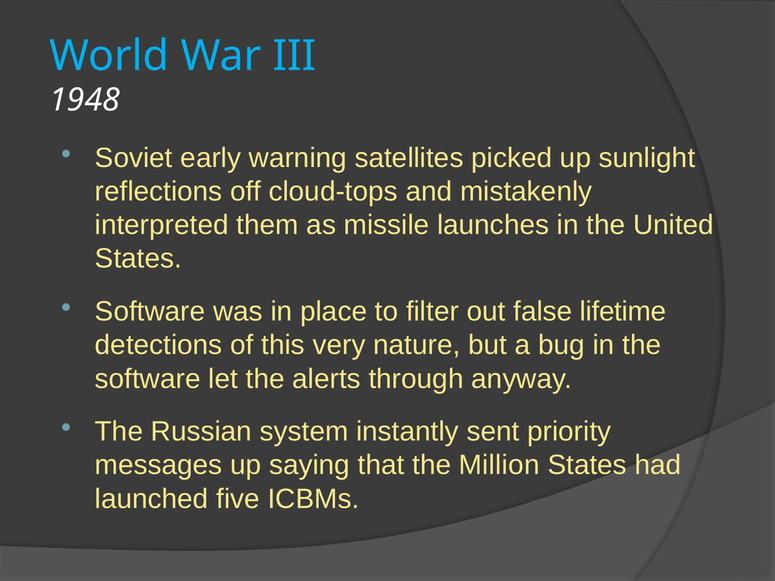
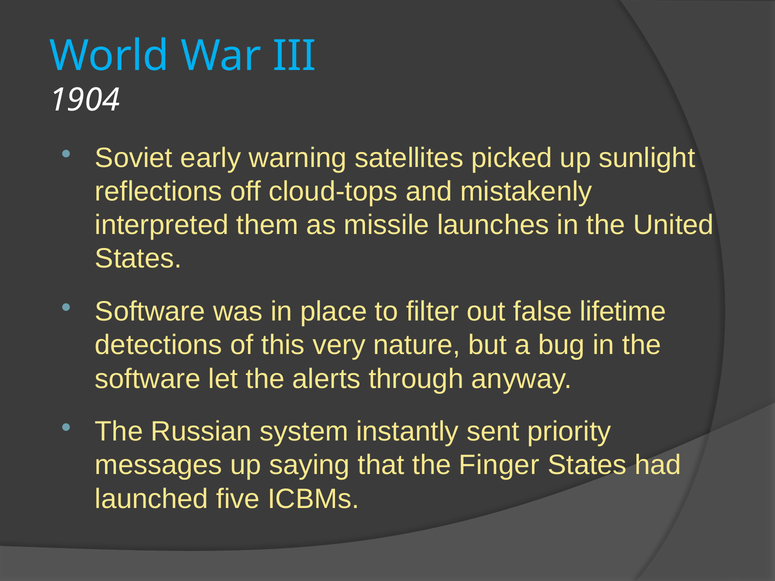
1948: 1948 -> 1904 (85, 100)
Million: Million -> Finger (499, 465)
